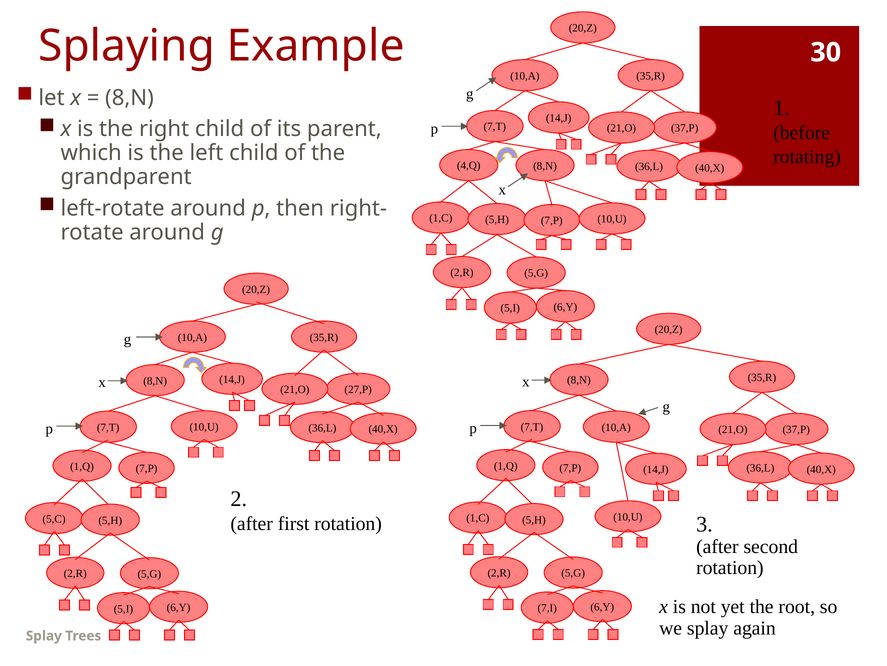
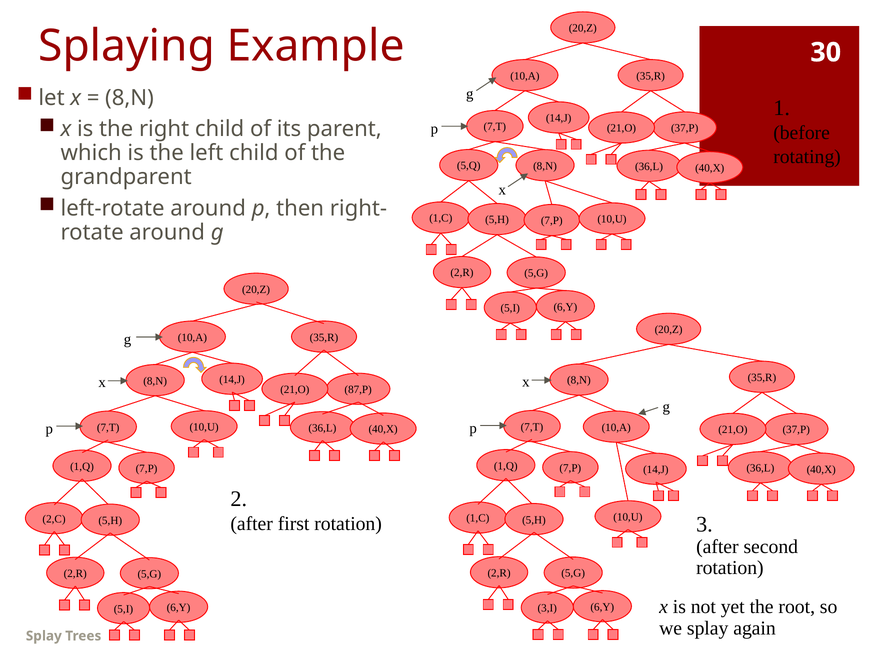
4,Q: 4,Q -> 5,Q (469, 166)
27,P: 27,P -> 87,P (358, 389)
5,C: 5,C -> 2,C (54, 518)
7,I: 7,I -> 3,I (547, 608)
